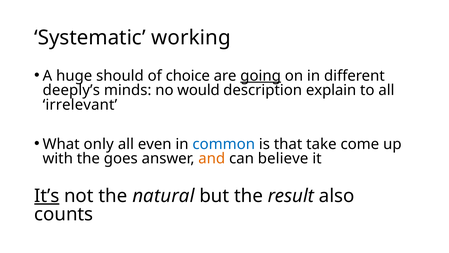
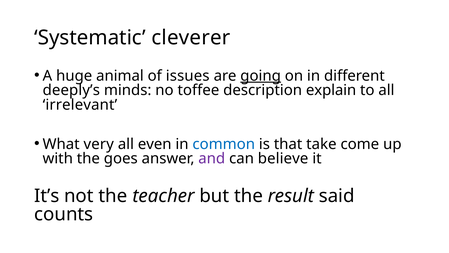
working: working -> cleverer (191, 38)
should: should -> animal (120, 76)
choice: choice -> issues (188, 76)
would: would -> toffee (198, 90)
only: only -> very (99, 144)
and colour: orange -> purple (212, 158)
It’s underline: present -> none (47, 196)
natural: natural -> teacher (163, 196)
also: also -> said (337, 196)
